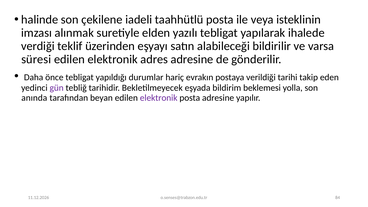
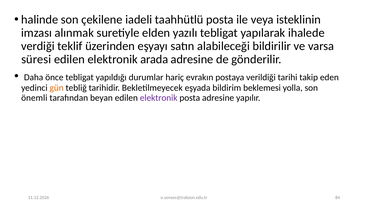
adres: adres -> arada (154, 59)
gün colour: purple -> orange (57, 88)
anında: anında -> önemli (34, 98)
